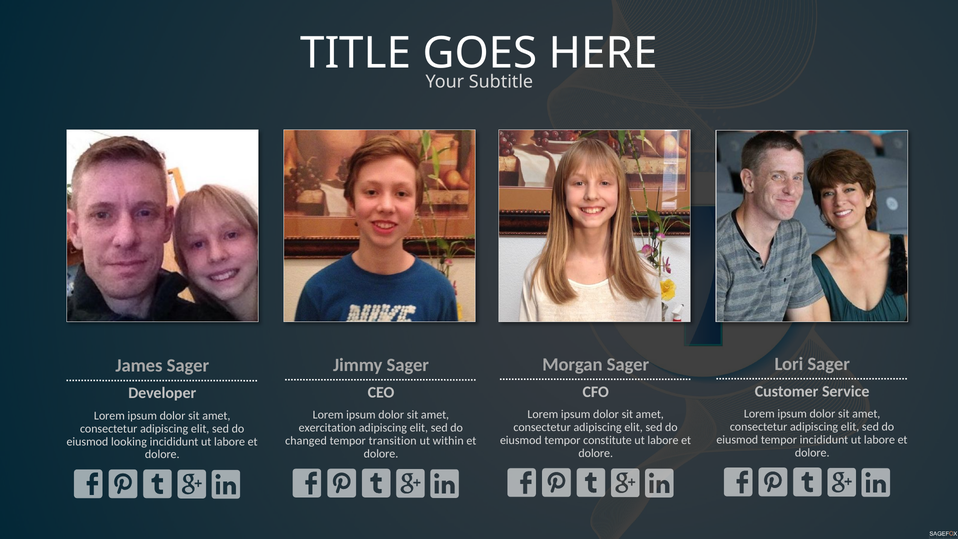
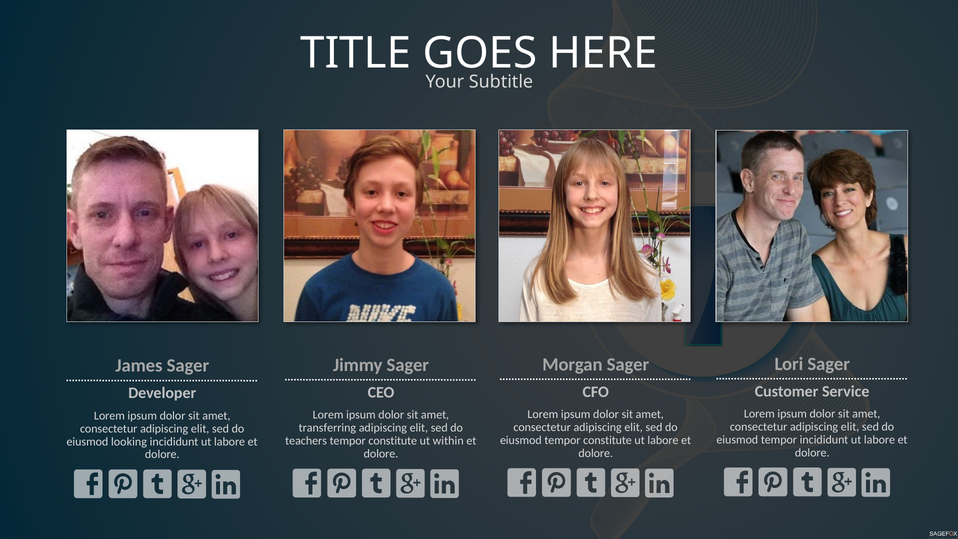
exercitation: exercitation -> transferring (327, 428)
changed: changed -> teachers (306, 441)
transition: transition -> constitute (393, 441)
